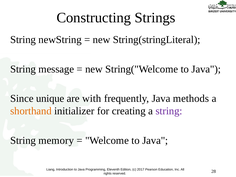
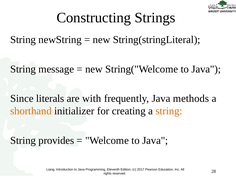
unique: unique -> literals (50, 98)
string colour: purple -> orange (169, 111)
memory: memory -> provides (56, 140)
